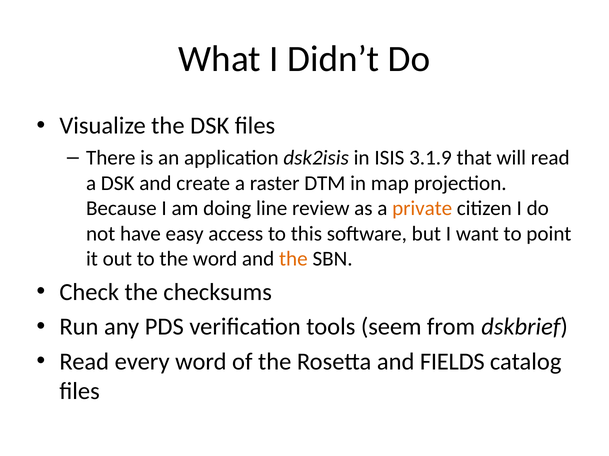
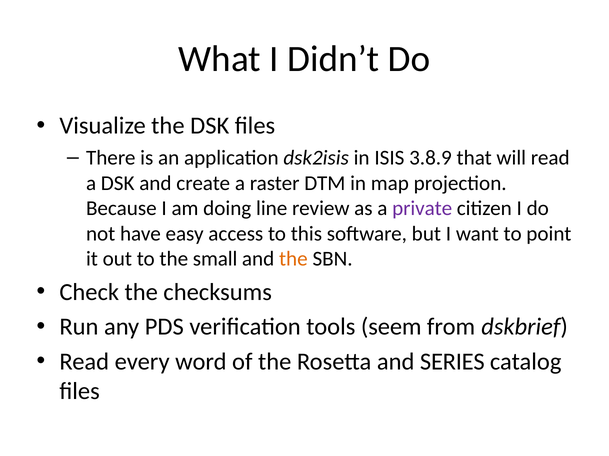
3.1.9: 3.1.9 -> 3.8.9 (430, 158)
private colour: orange -> purple (422, 209)
the word: word -> small (215, 259)
FIELDS: FIELDS -> SERIES (452, 362)
